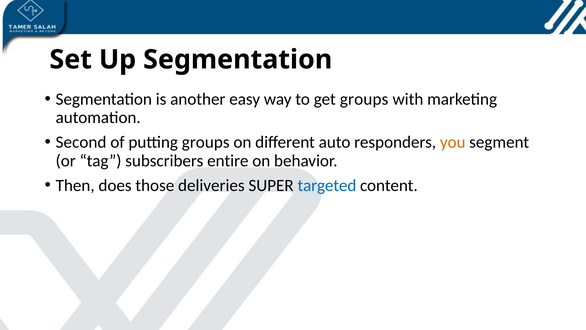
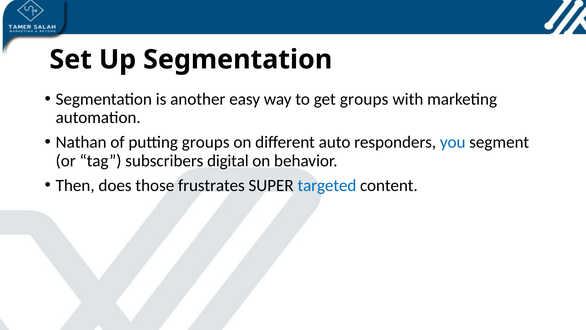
Second: Second -> Nathan (81, 142)
you colour: orange -> blue (453, 142)
entire: entire -> digital (228, 161)
deliveries: deliveries -> frustrates (211, 185)
